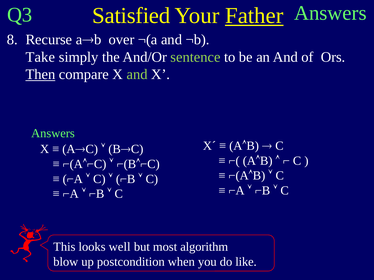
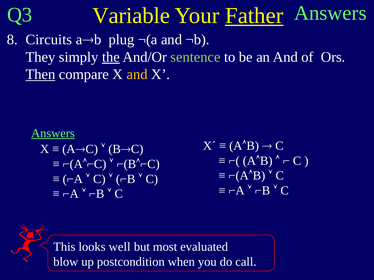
Satisfied: Satisfied -> Variable (131, 16)
Recurse: Recurse -> Circuits (49, 40)
over: over -> plug (121, 40)
Take: Take -> They (40, 57)
the underline: none -> present (111, 57)
and colour: light green -> yellow (137, 75)
Answers underline: none -> present (53, 134)
algorithm: algorithm -> evaluated (204, 247)
like: like -> call (246, 262)
